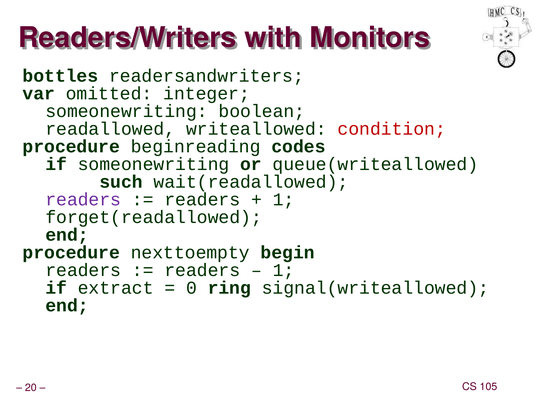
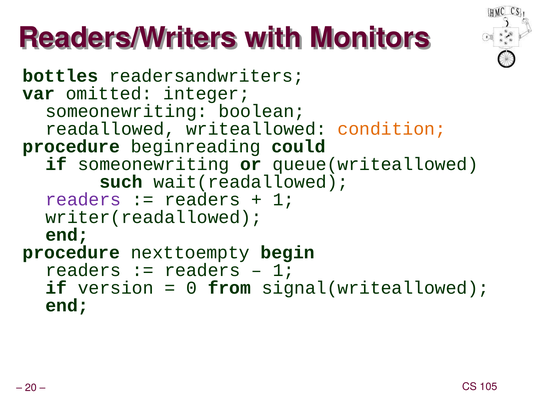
condition colour: red -> orange (392, 129)
codes: codes -> could (298, 146)
forget(readallowed: forget(readallowed -> writer(readallowed (154, 217)
extract: extract -> version (116, 288)
ring: ring -> from (229, 288)
